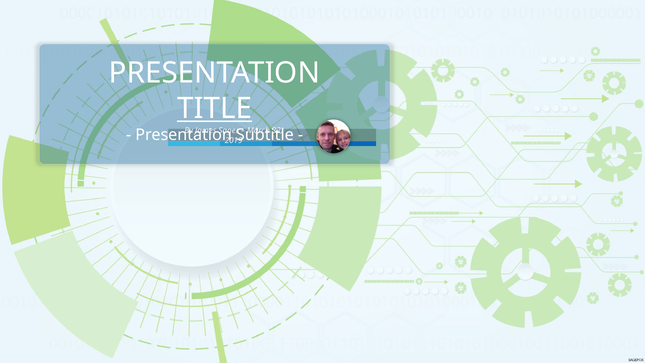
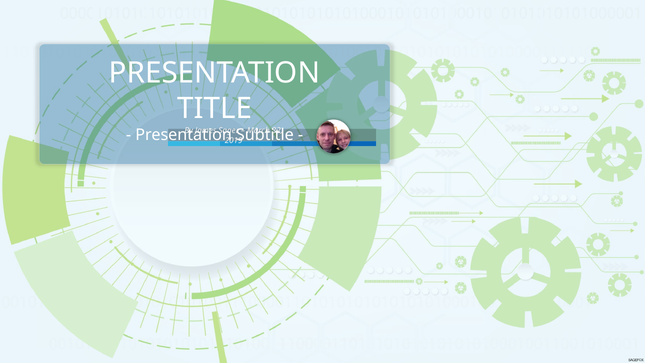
TITLE underline: present -> none (215, 108)
